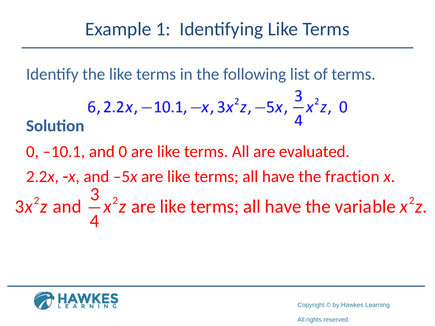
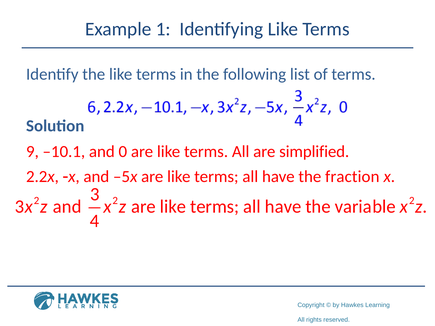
0: 0 -> 9 (32, 152)
evaluated: evaluated -> simplified (314, 152)
